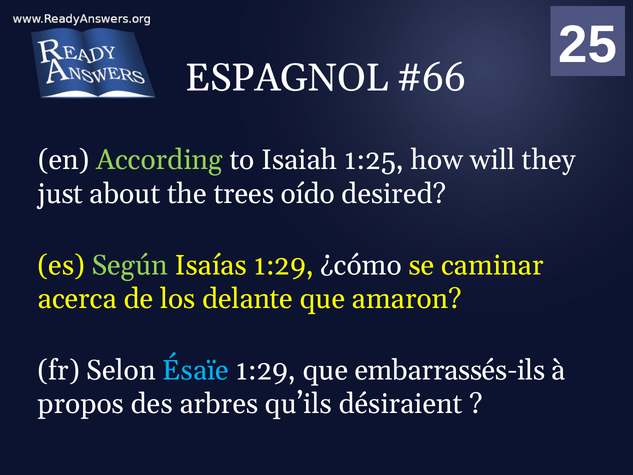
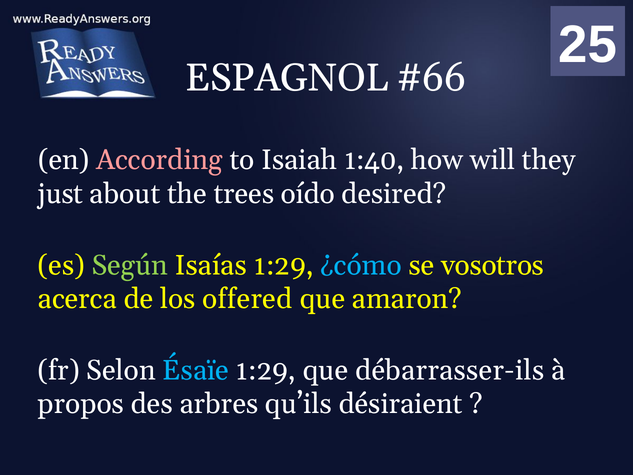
According colour: light green -> pink (159, 160)
1:25: 1:25 -> 1:40 (374, 160)
¿cómo colour: white -> light blue (361, 265)
caminar: caminar -> vosotros (493, 265)
delante: delante -> offered (247, 299)
embarrassés-ils: embarrassés-ils -> débarrasser-ils (450, 370)
